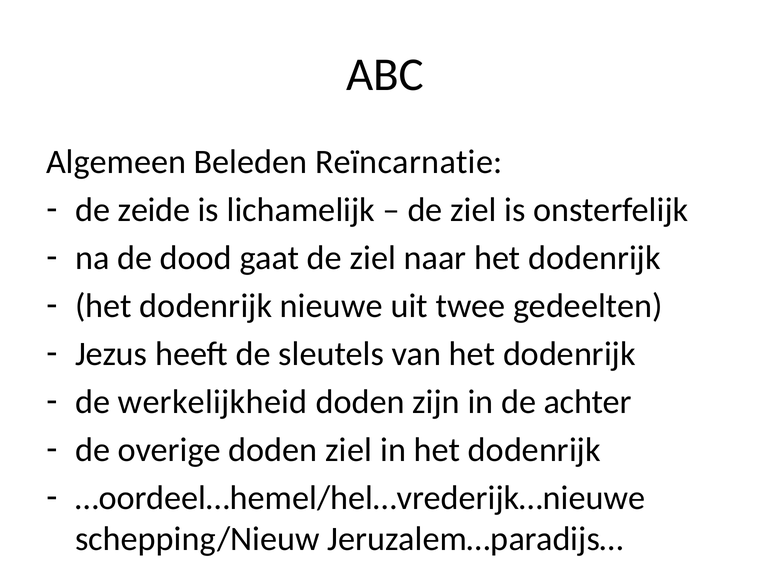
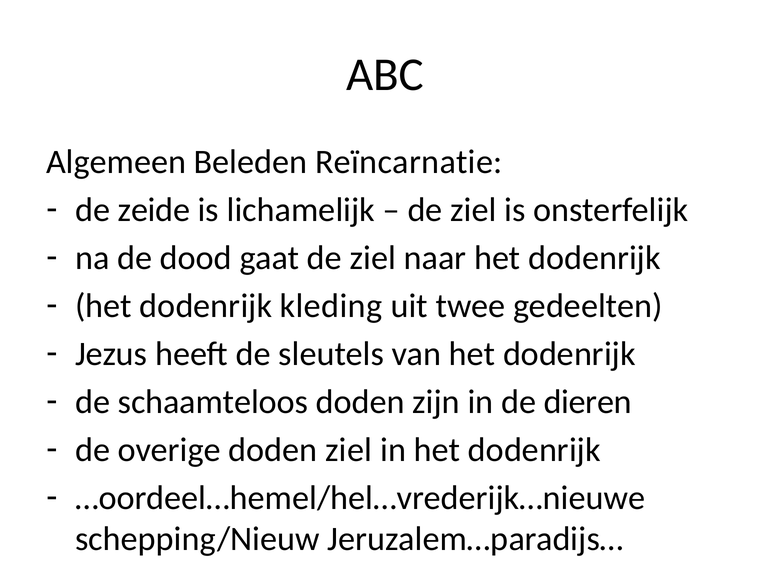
nieuwe: nieuwe -> kleding (331, 305)
werkelijkheid: werkelijkheid -> schaamteloos (213, 401)
achter: achter -> dieren (588, 401)
